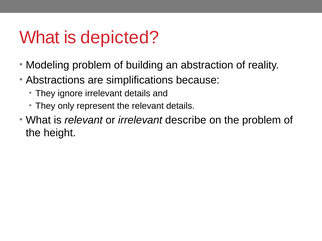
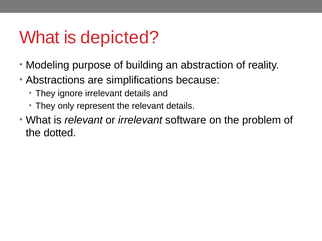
Modeling problem: problem -> purpose (92, 65)
describe: describe -> software (186, 120)
height: height -> dotted (60, 133)
